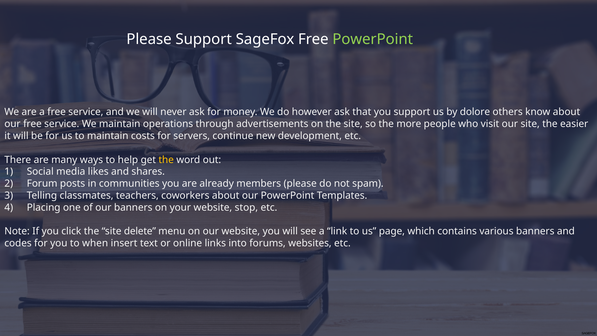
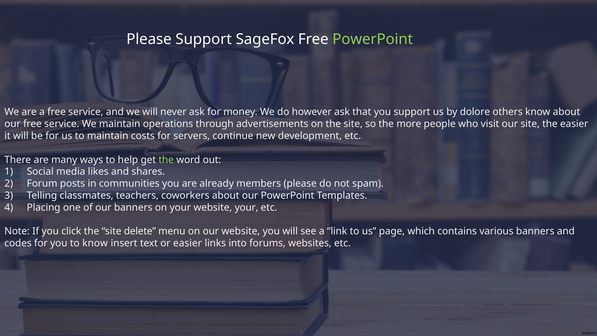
the colour: yellow -> light green (166, 160)
website stop: stop -> your (246, 207)
to when: when -> know (95, 243)
or online: online -> easier (188, 243)
